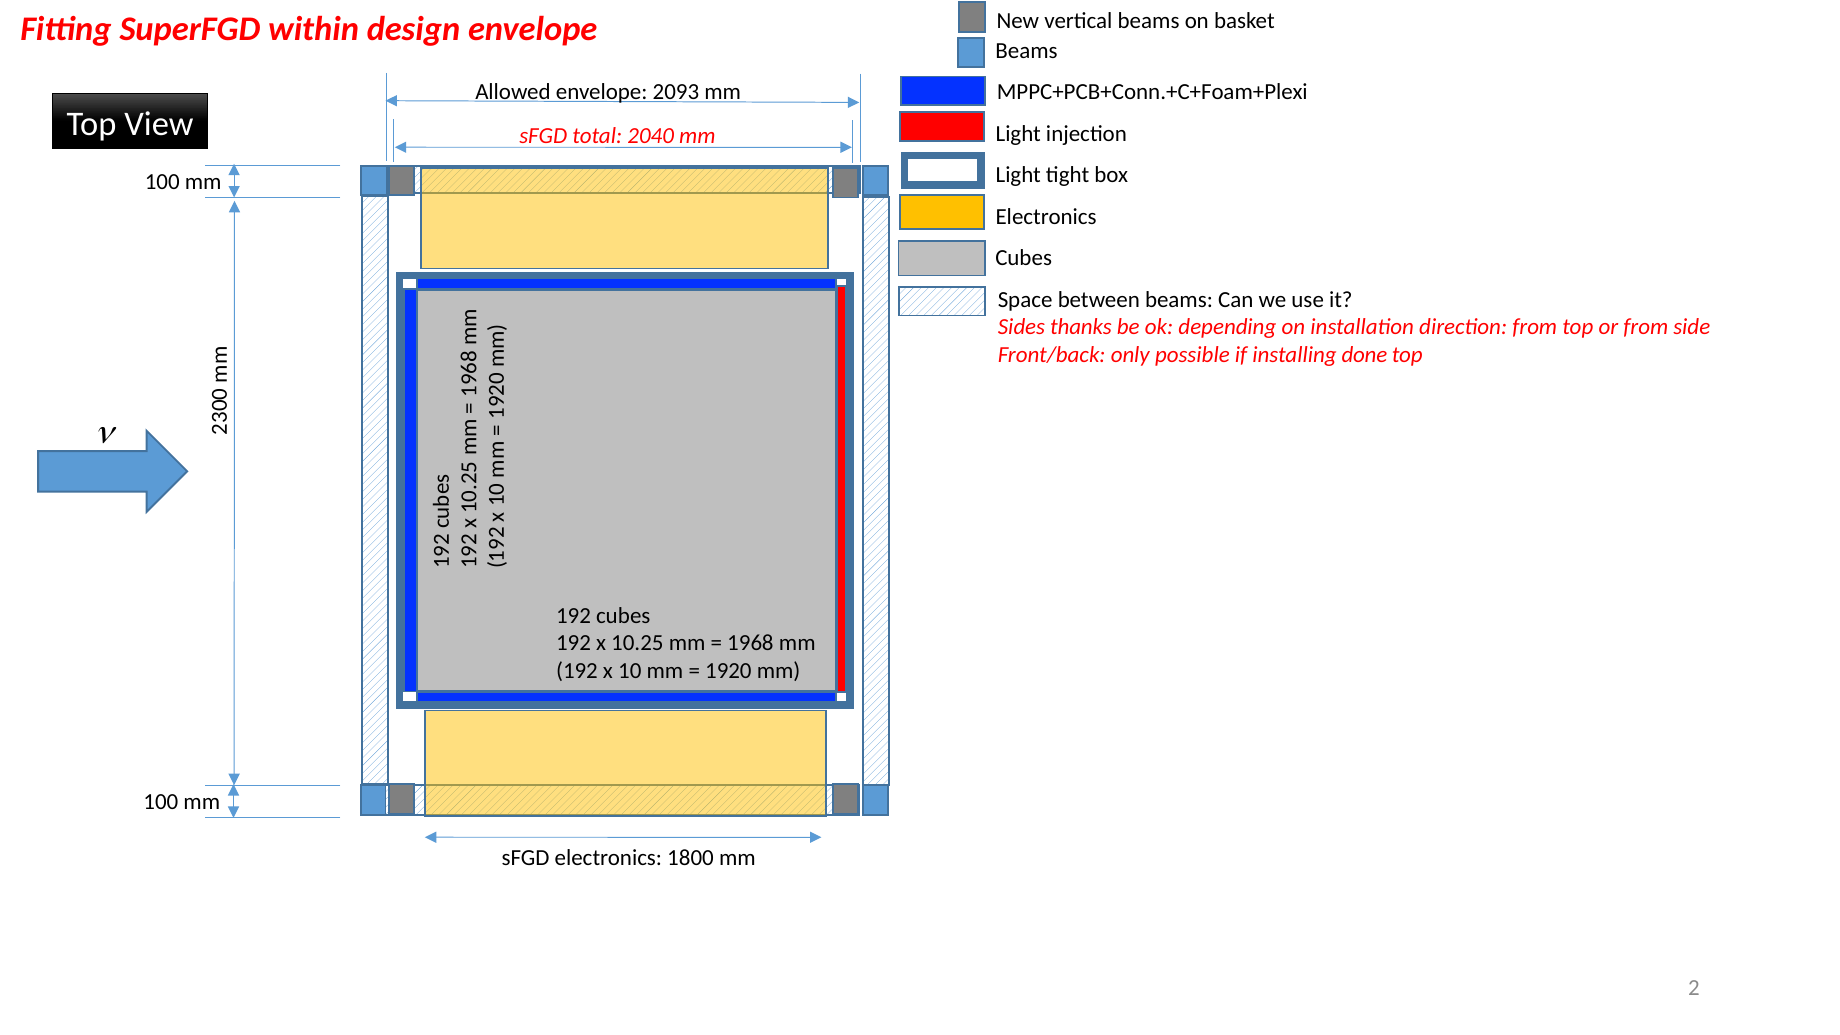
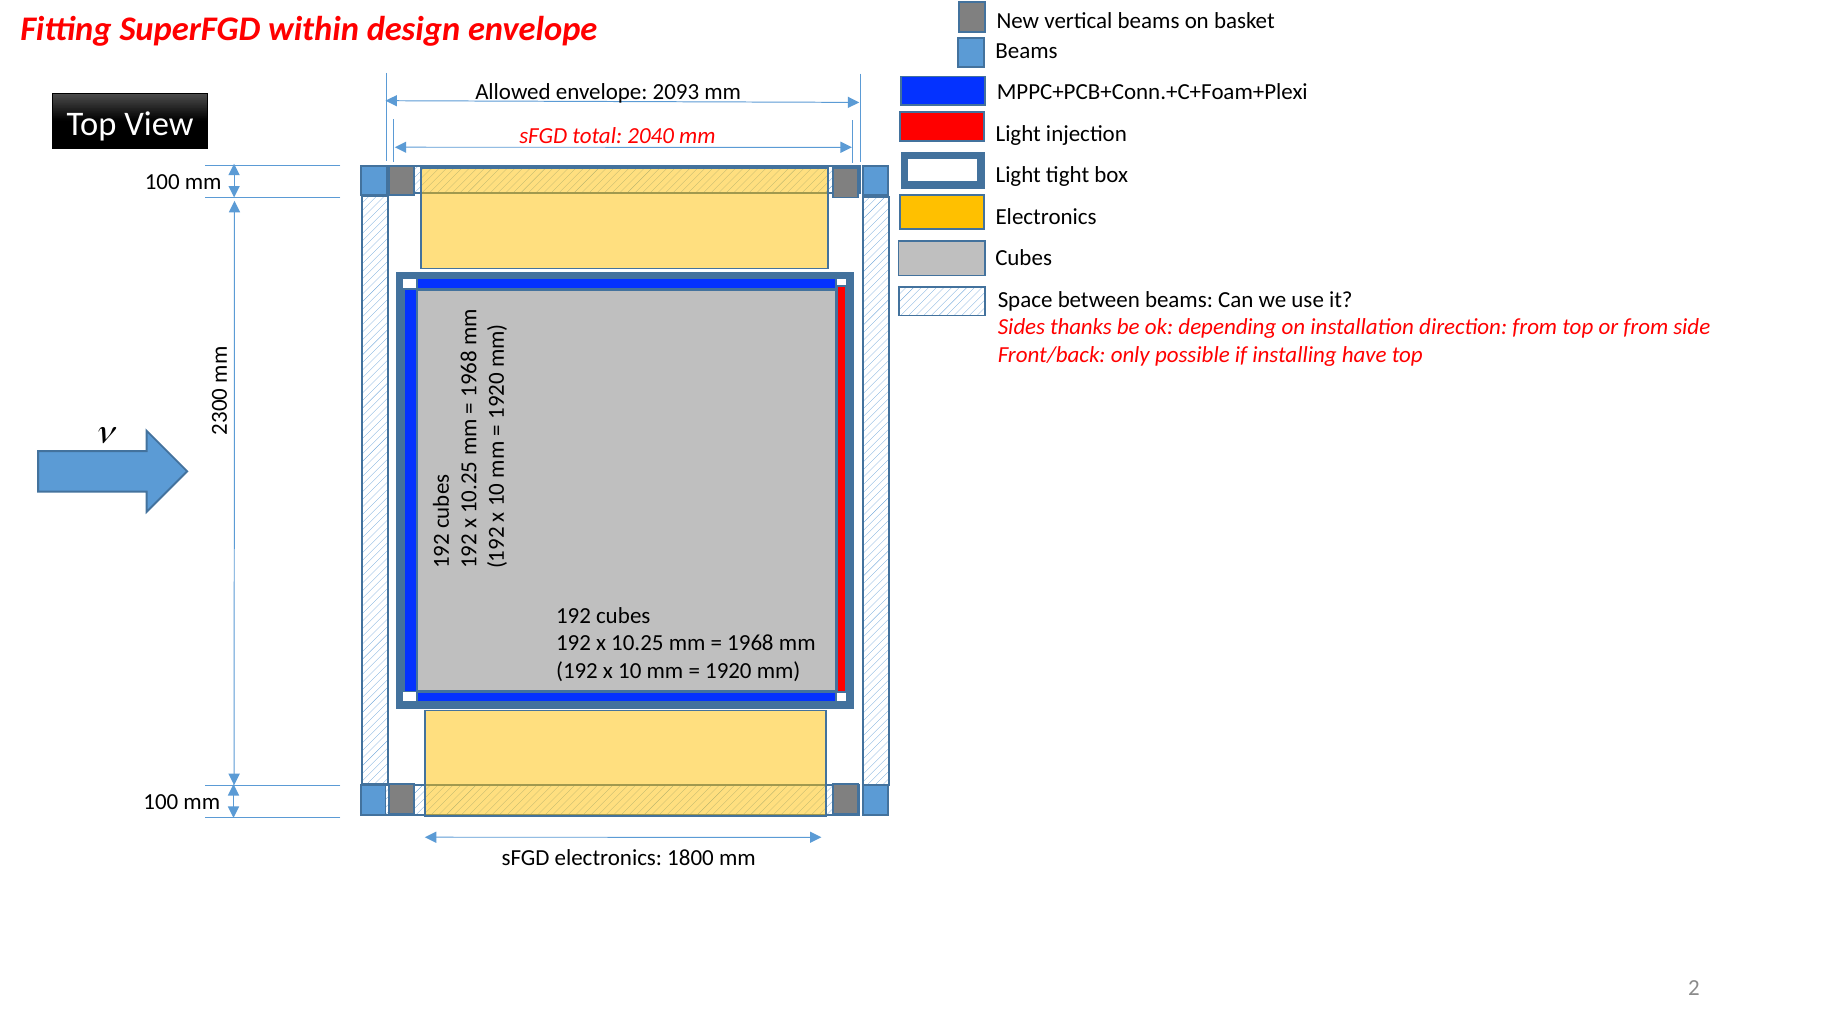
done: done -> have (1364, 355)
